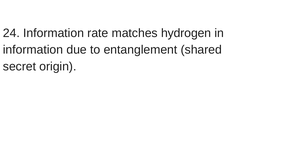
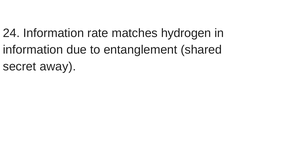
origin: origin -> away (58, 67)
